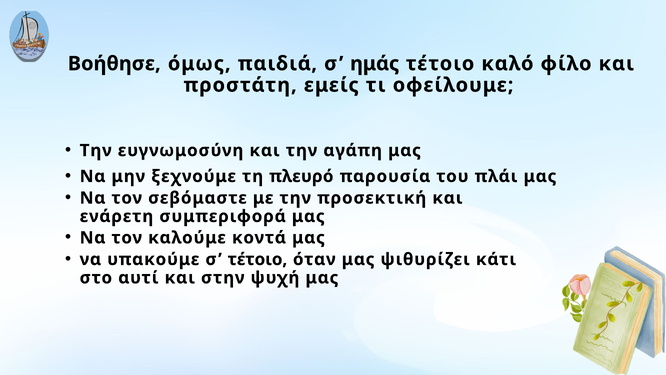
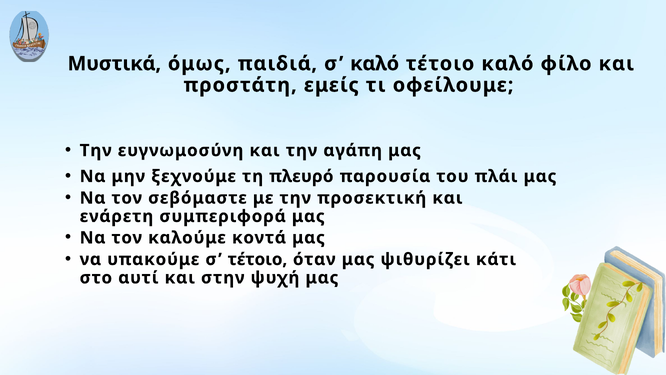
Βοήθησε: Βοήθησε -> Μυστικά (114, 64)
σ ημάς: ημάς -> καλό (375, 64)
